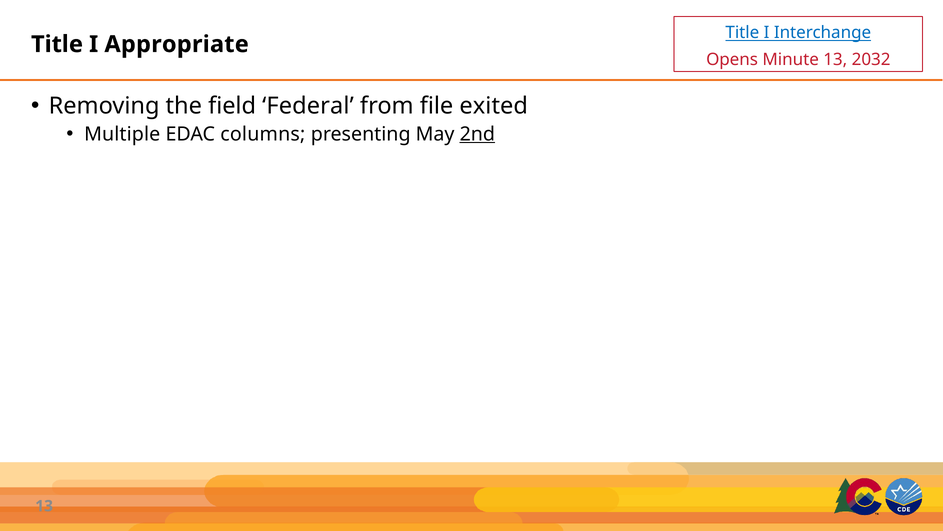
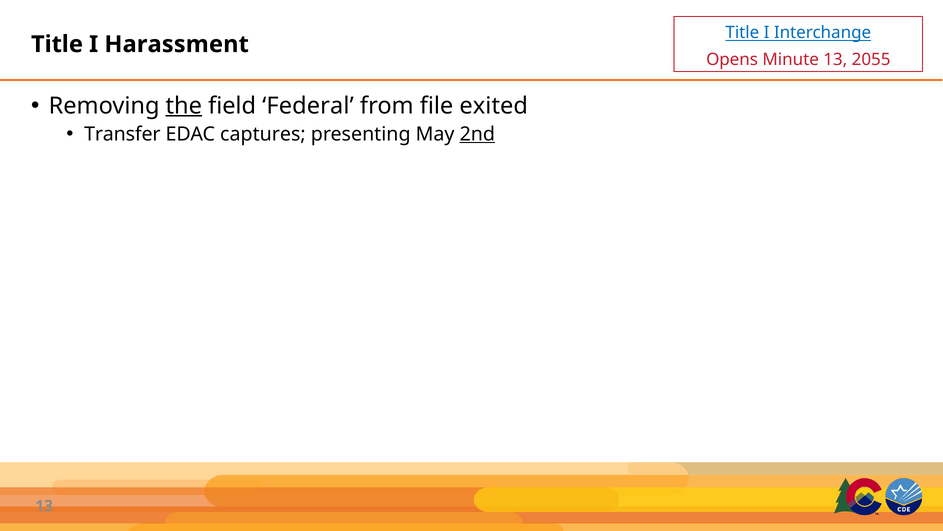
Appropriate: Appropriate -> Harassment (177, 44)
2032: 2032 -> 2055 (871, 59)
the underline: none -> present (184, 106)
Multiple: Multiple -> Transfer (122, 134)
columns: columns -> captures (263, 134)
